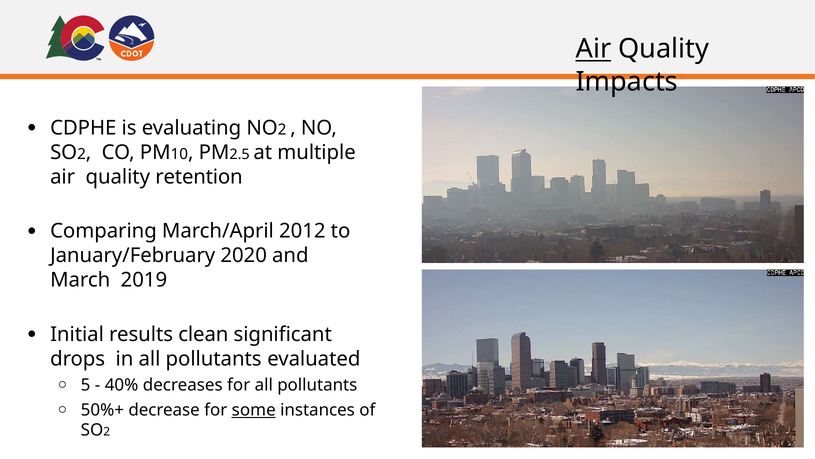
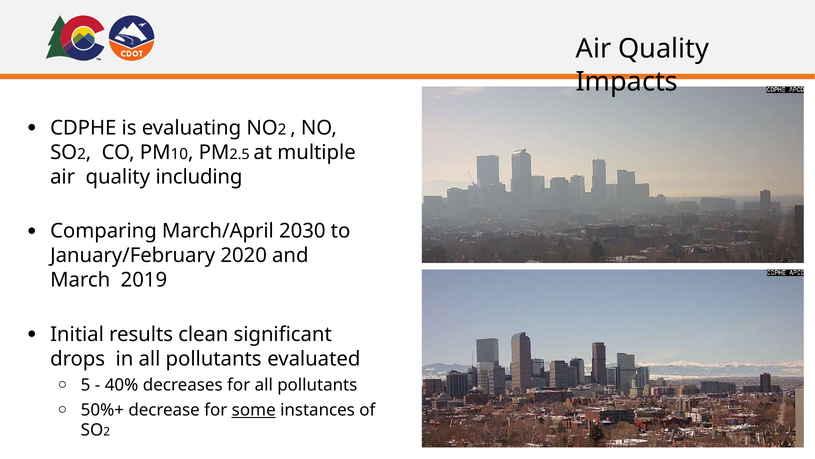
Air underline: present -> none (593, 49)
retention: retention -> including (199, 177)
2012: 2012 -> 2030 (302, 231)
